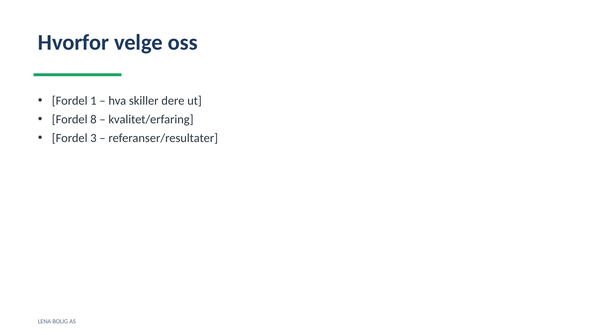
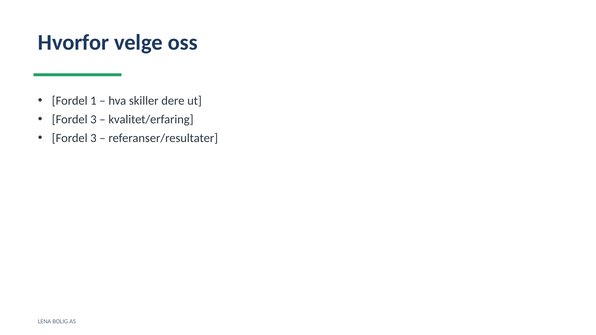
8: 8 -> 3 (93, 120)
